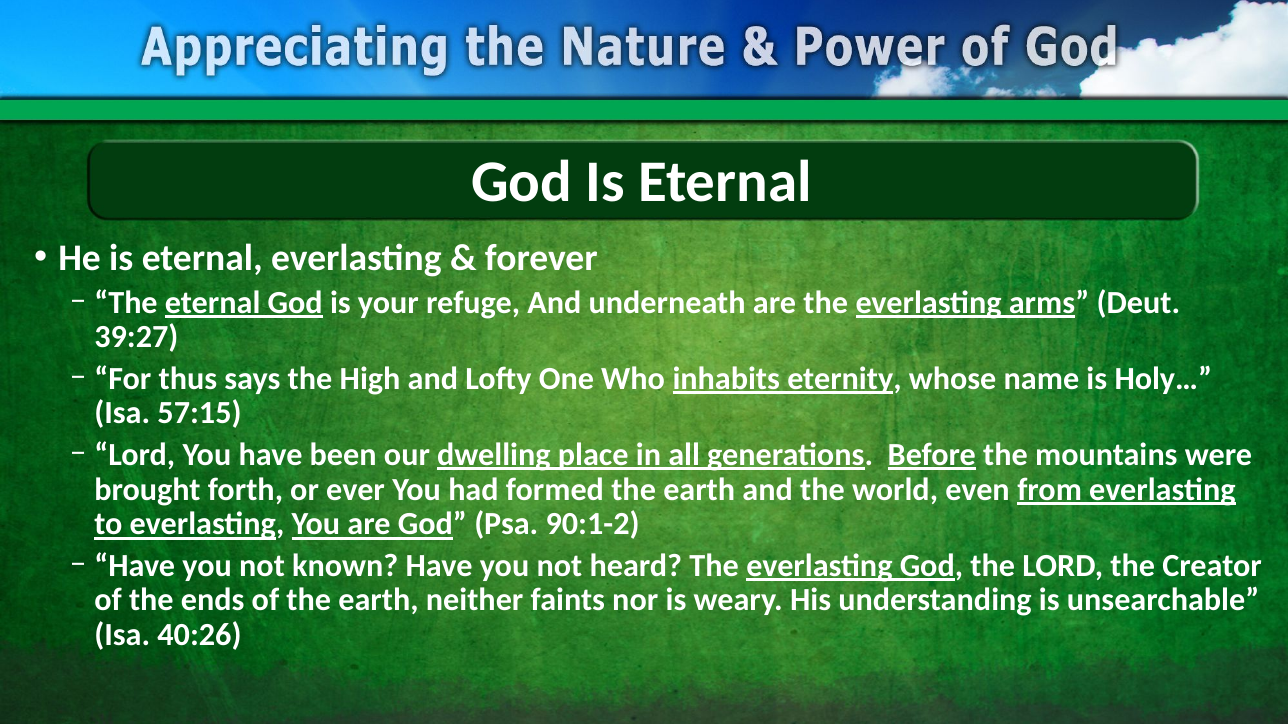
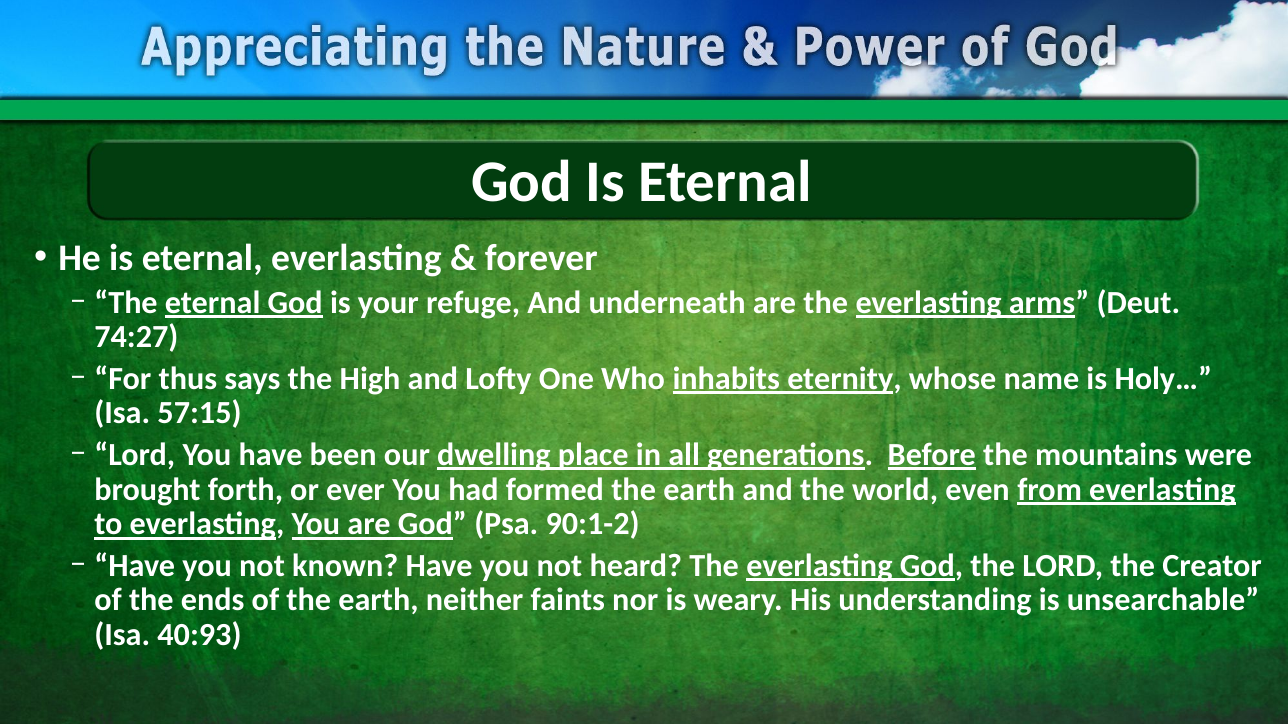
39:27: 39:27 -> 74:27 (136, 337)
40:26: 40:26 -> 40:93 (199, 636)
